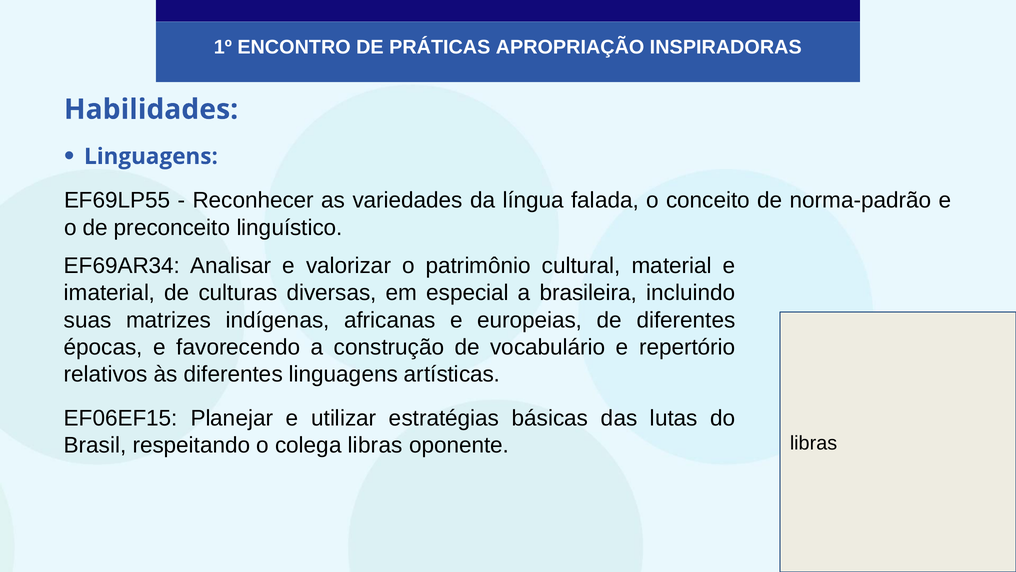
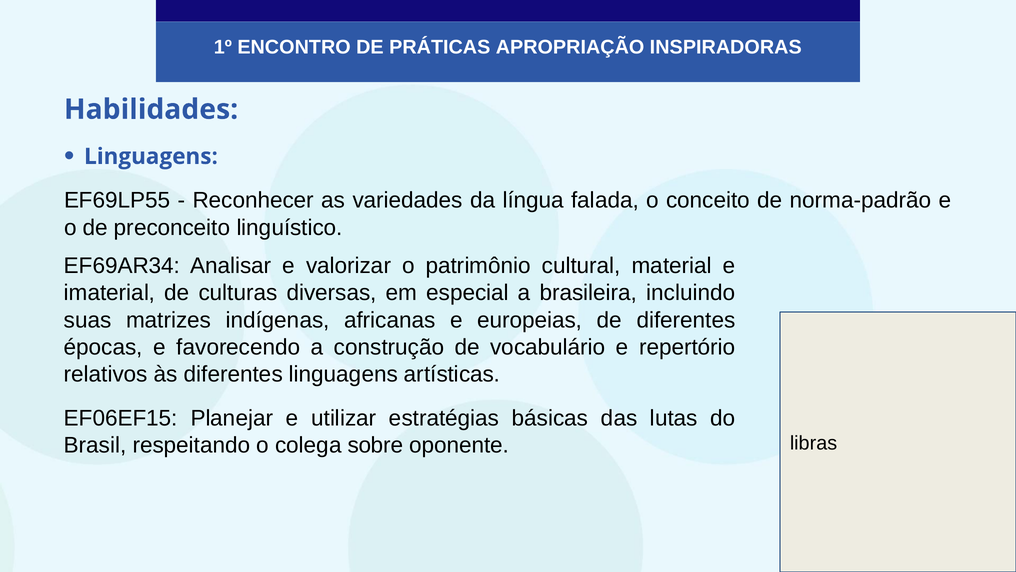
colega libras: libras -> sobre (375, 445)
